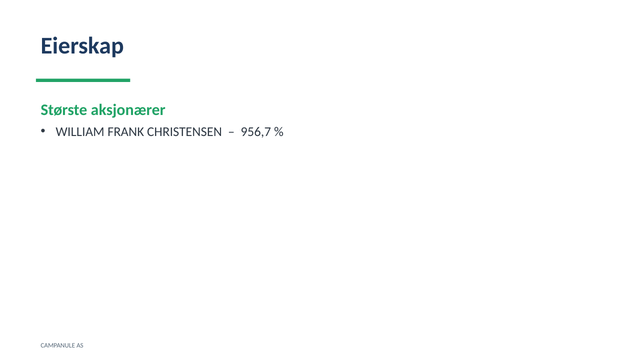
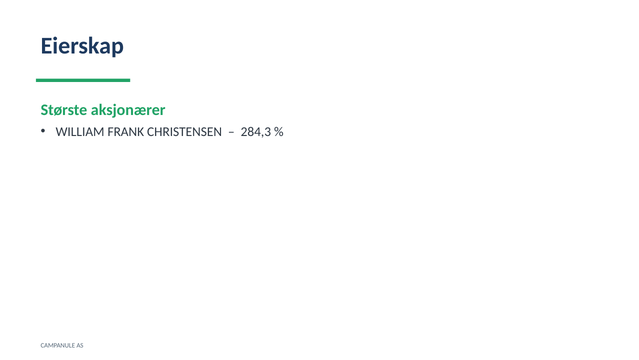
956,7: 956,7 -> 284,3 (256, 131)
